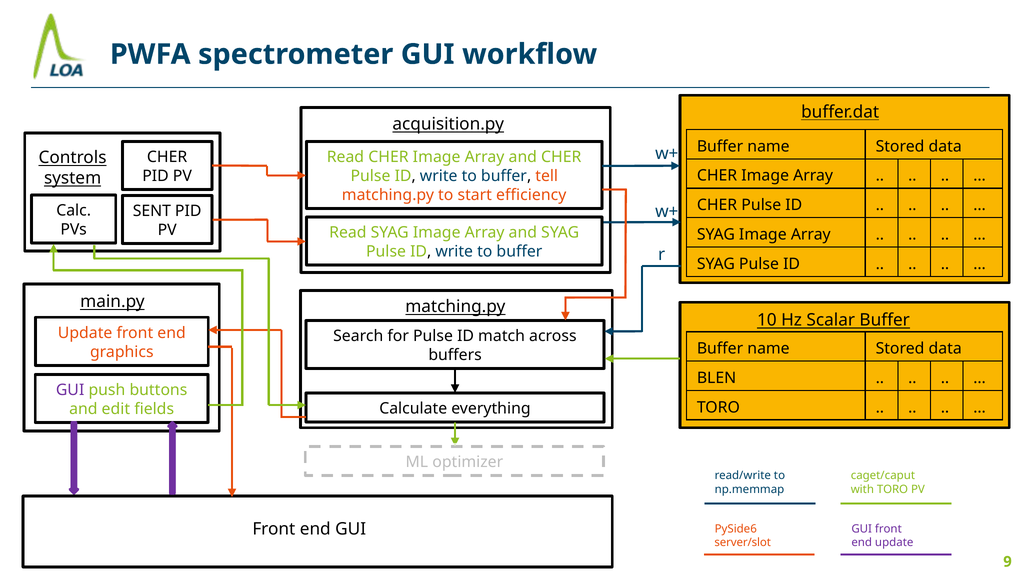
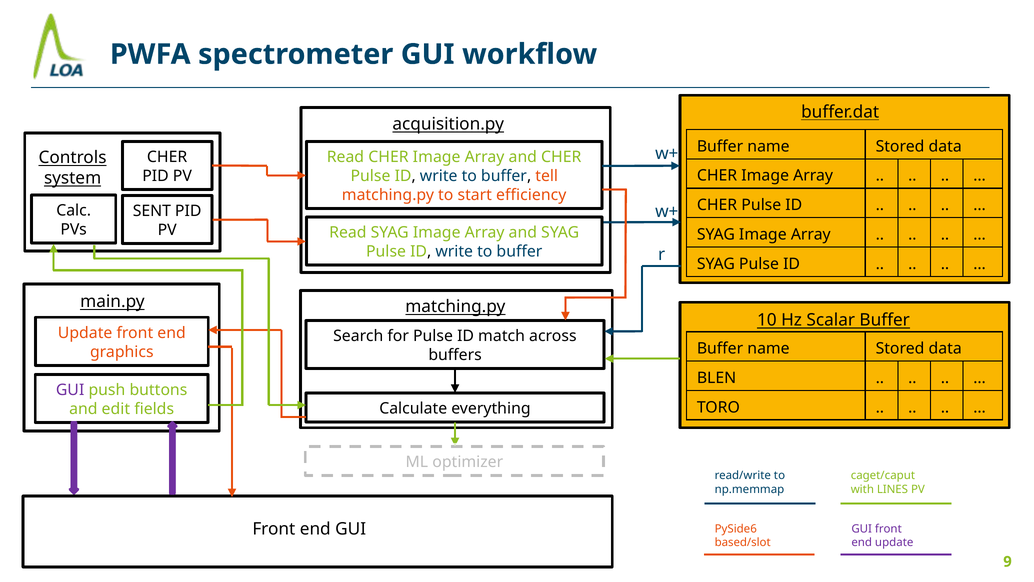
with TORO: TORO -> LINES (892, 489)
server/slot: server/slot -> based/slot (743, 542)
